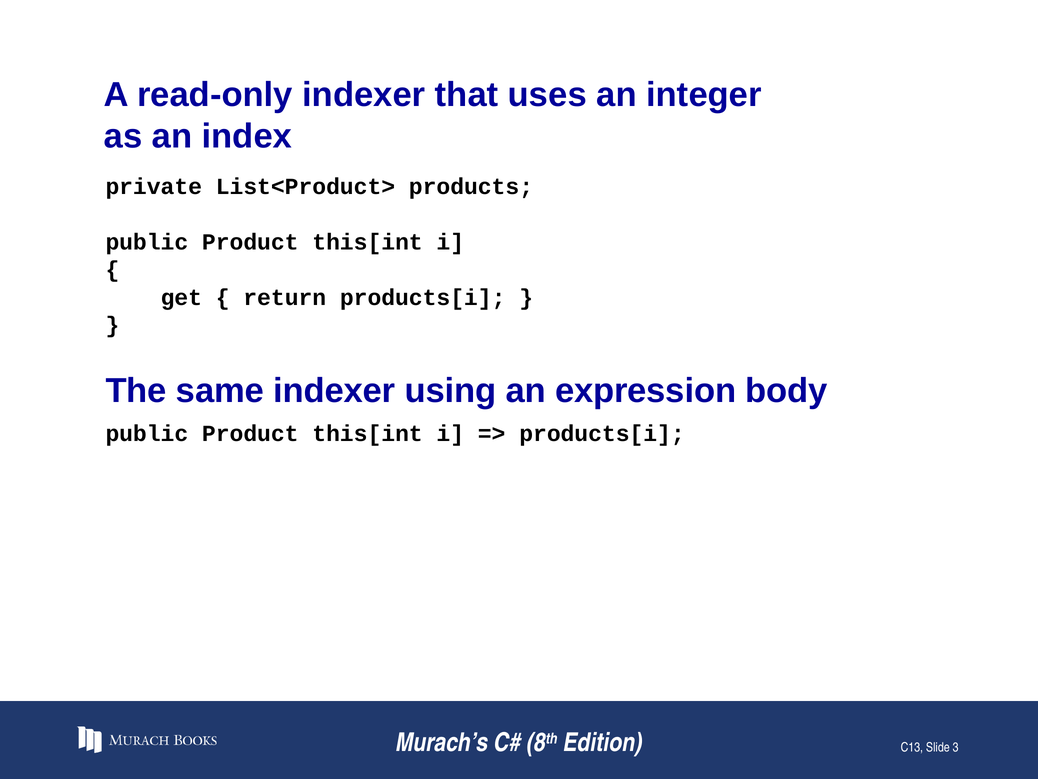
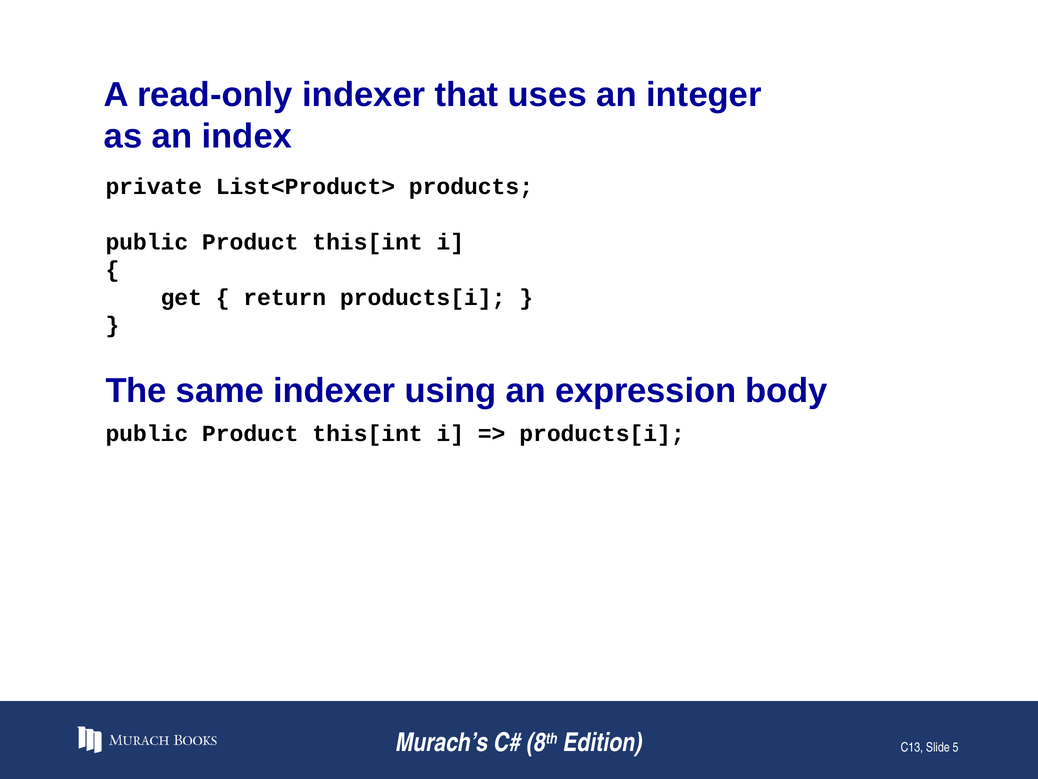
3: 3 -> 5 (956, 747)
